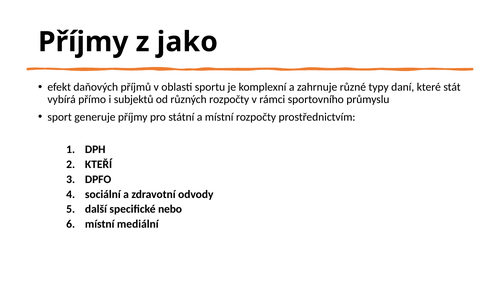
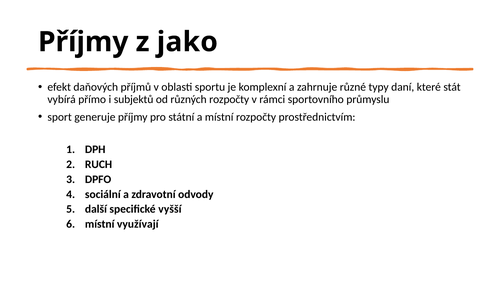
KTEŘÍ: KTEŘÍ -> RUCH (99, 165)
nebo: nebo -> vyšší (170, 209)
mediální: mediální -> využívají (138, 224)
